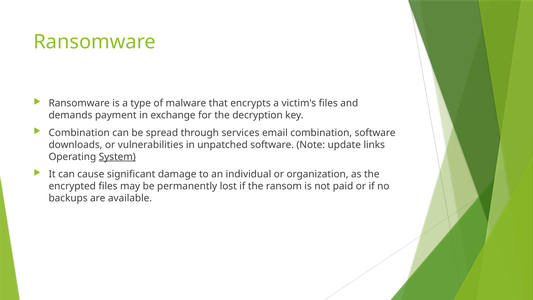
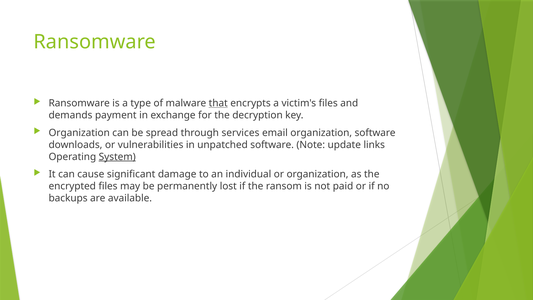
that underline: none -> present (218, 103)
Combination: Combination -> Organization (79, 133)
email combination: combination -> organization (321, 133)
